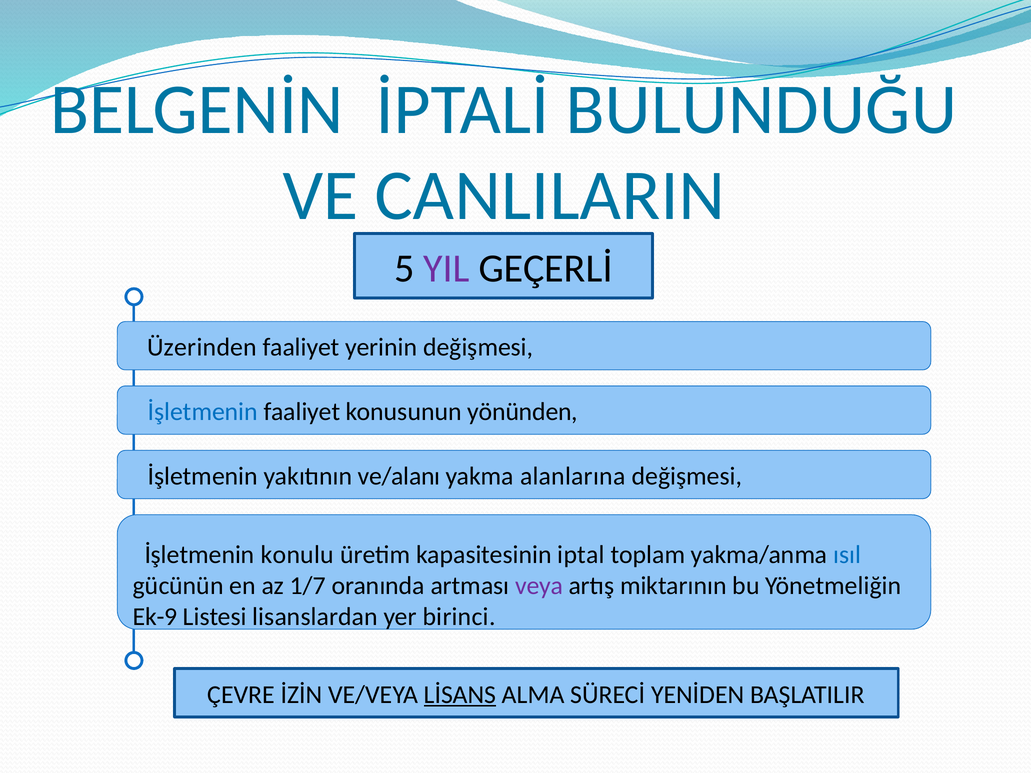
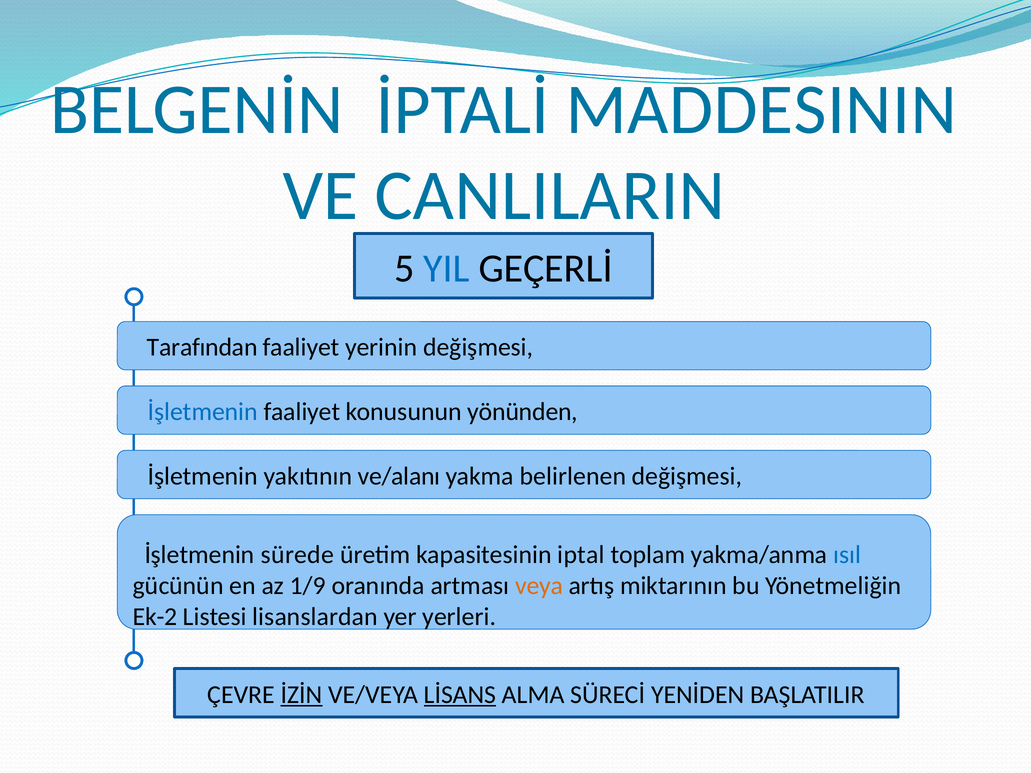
BULUNDUĞU: BULUNDUĞU -> MADDESININ (761, 110)
YIL colour: purple -> blue (447, 269)
Üzerinden: Üzerinden -> Tarafından (202, 348)
alanlarına: alanlarına -> belirlenen (573, 476)
konulu: konulu -> sürede (297, 555)
1/7: 1/7 -> 1/9 (308, 586)
veya colour: purple -> orange (539, 586)
Ek-9: Ek-9 -> Ek-2 (155, 617)
birinci: birinci -> yerleri (459, 617)
İZİN underline: none -> present (301, 695)
